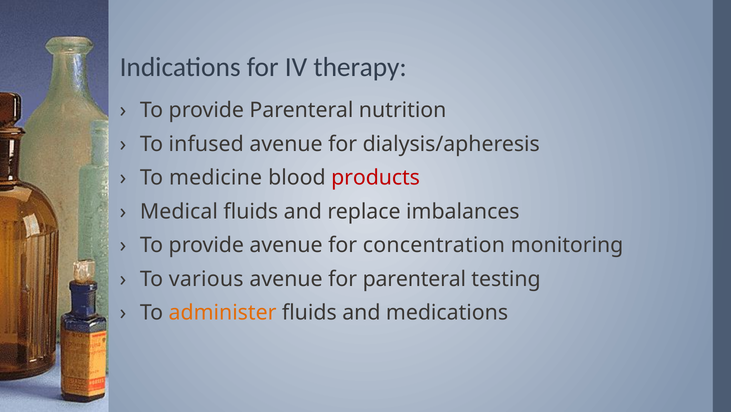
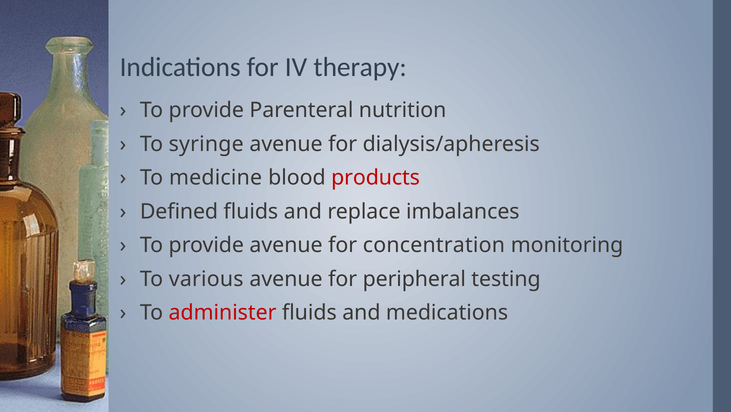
infused: infused -> syringe (206, 144)
Medical: Medical -> Deﬁned (179, 211)
for parenteral: parenteral -> peripheral (414, 279)
administer colour: orange -> red (223, 312)
